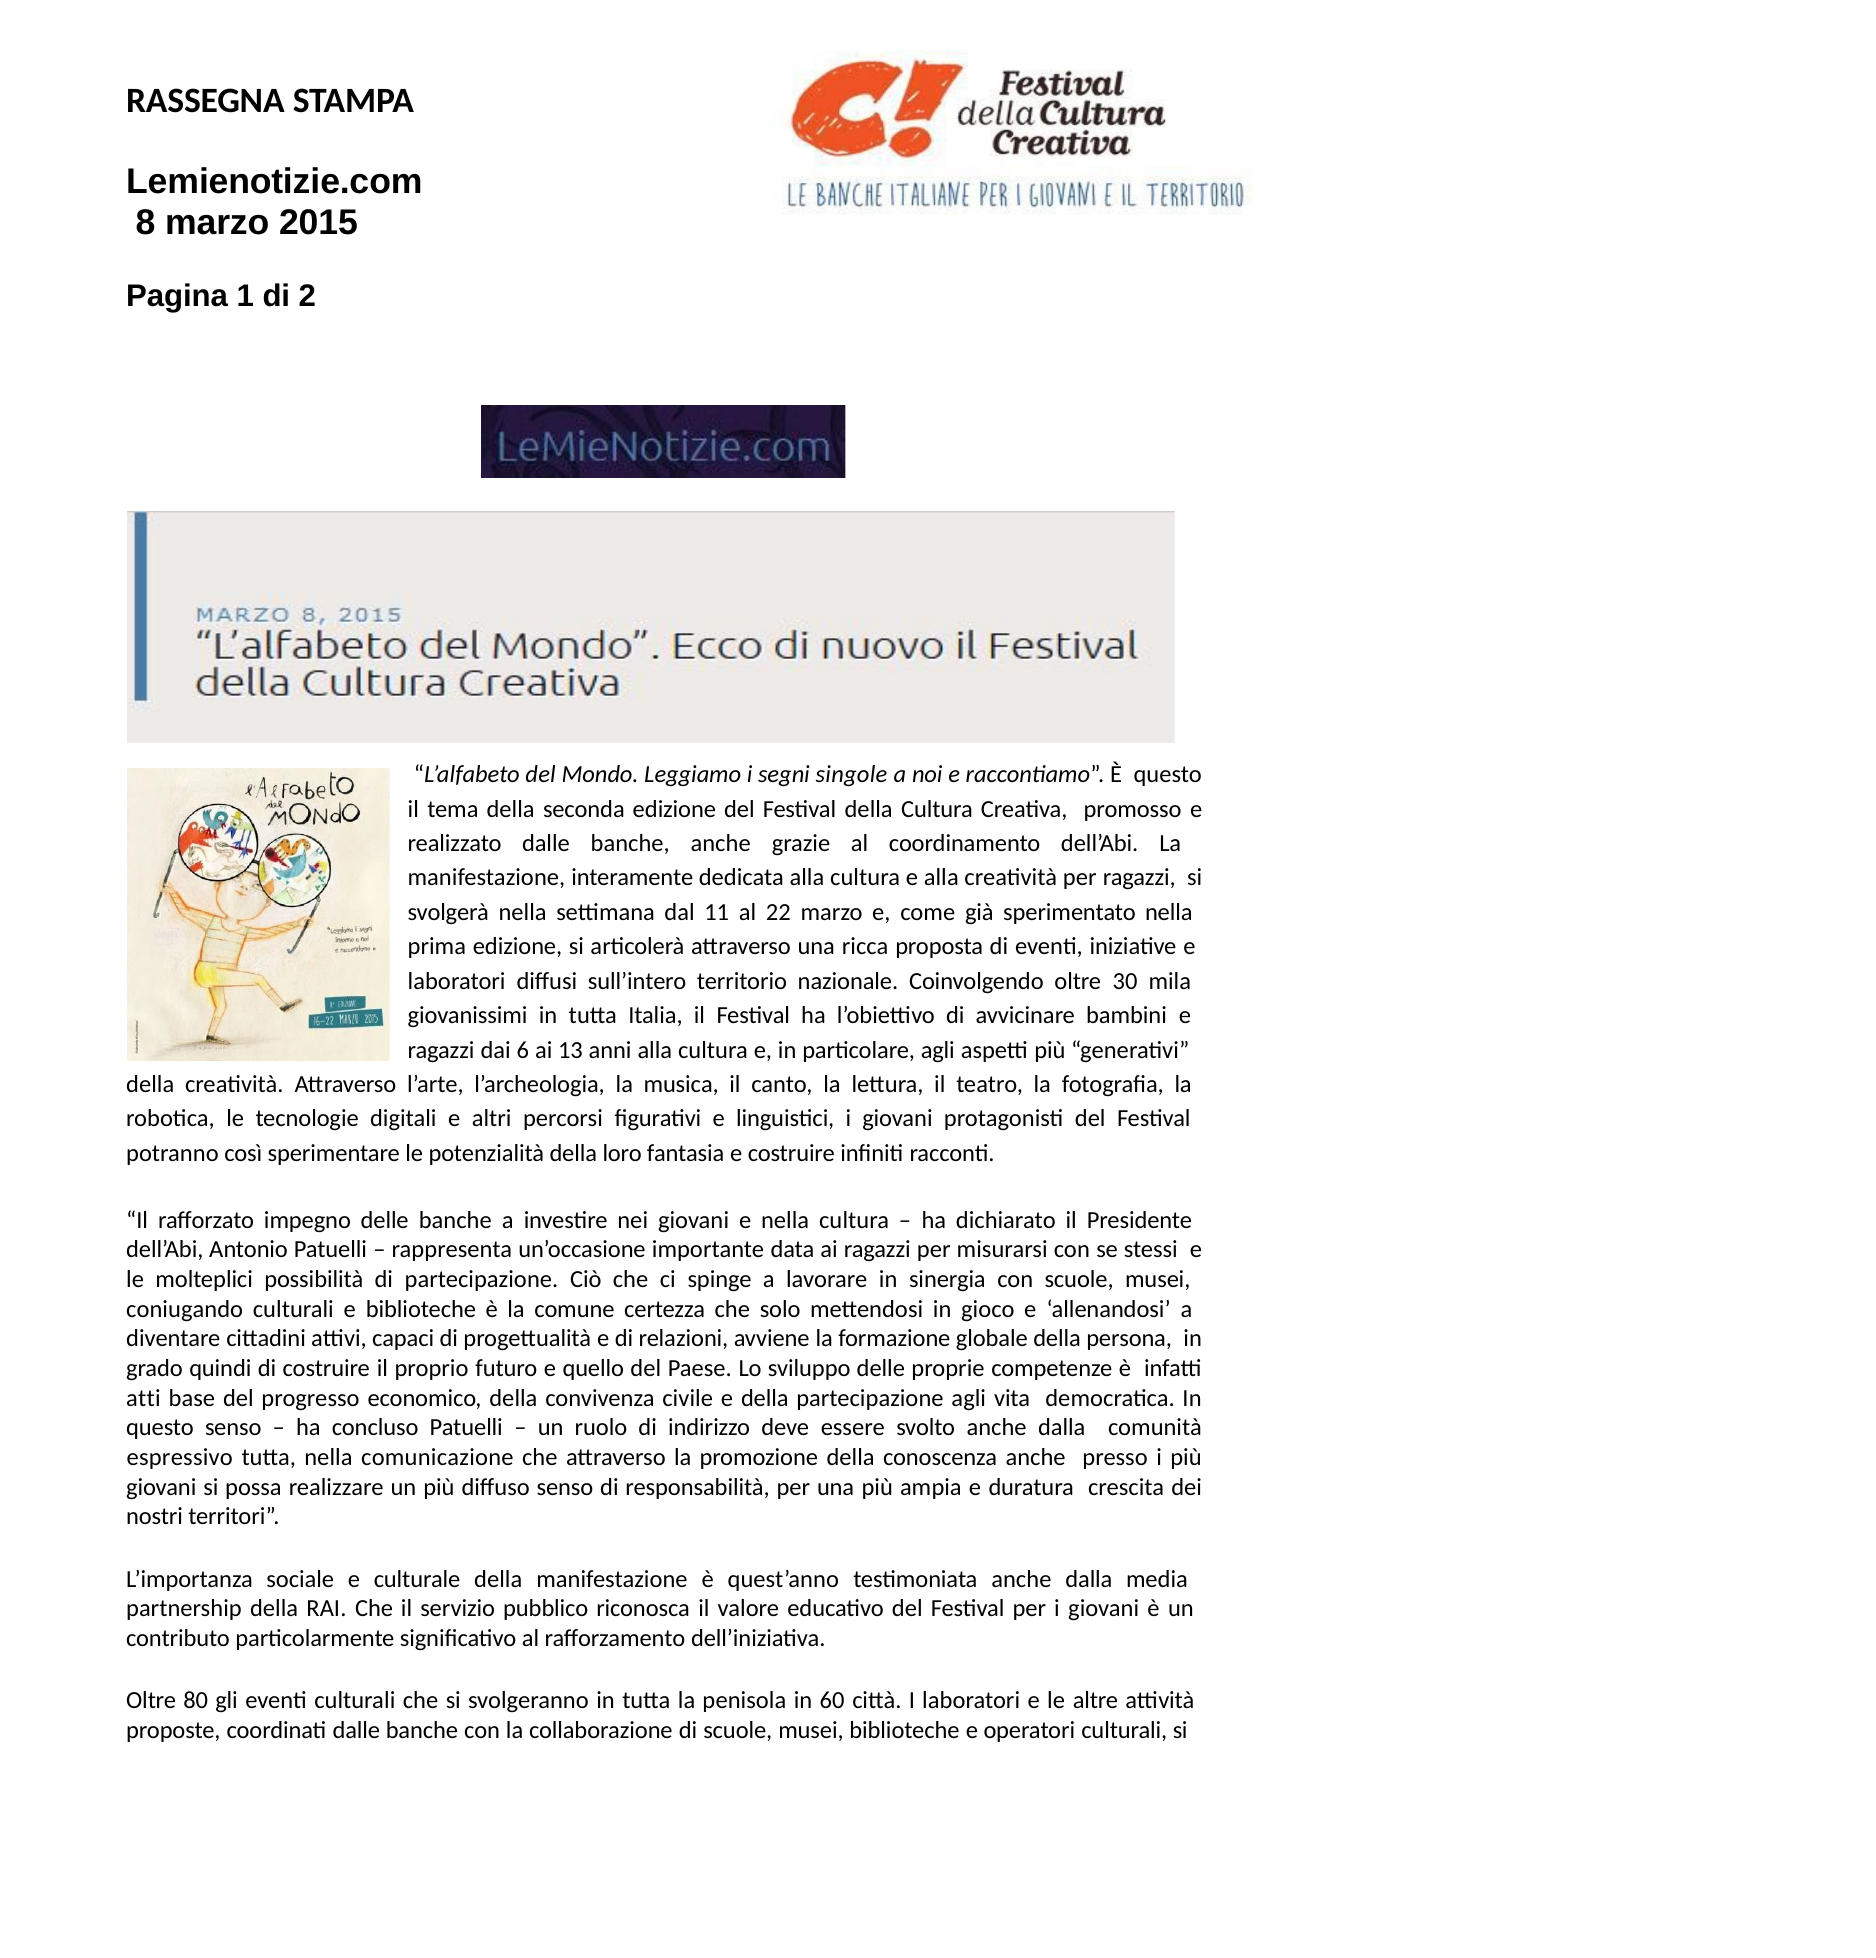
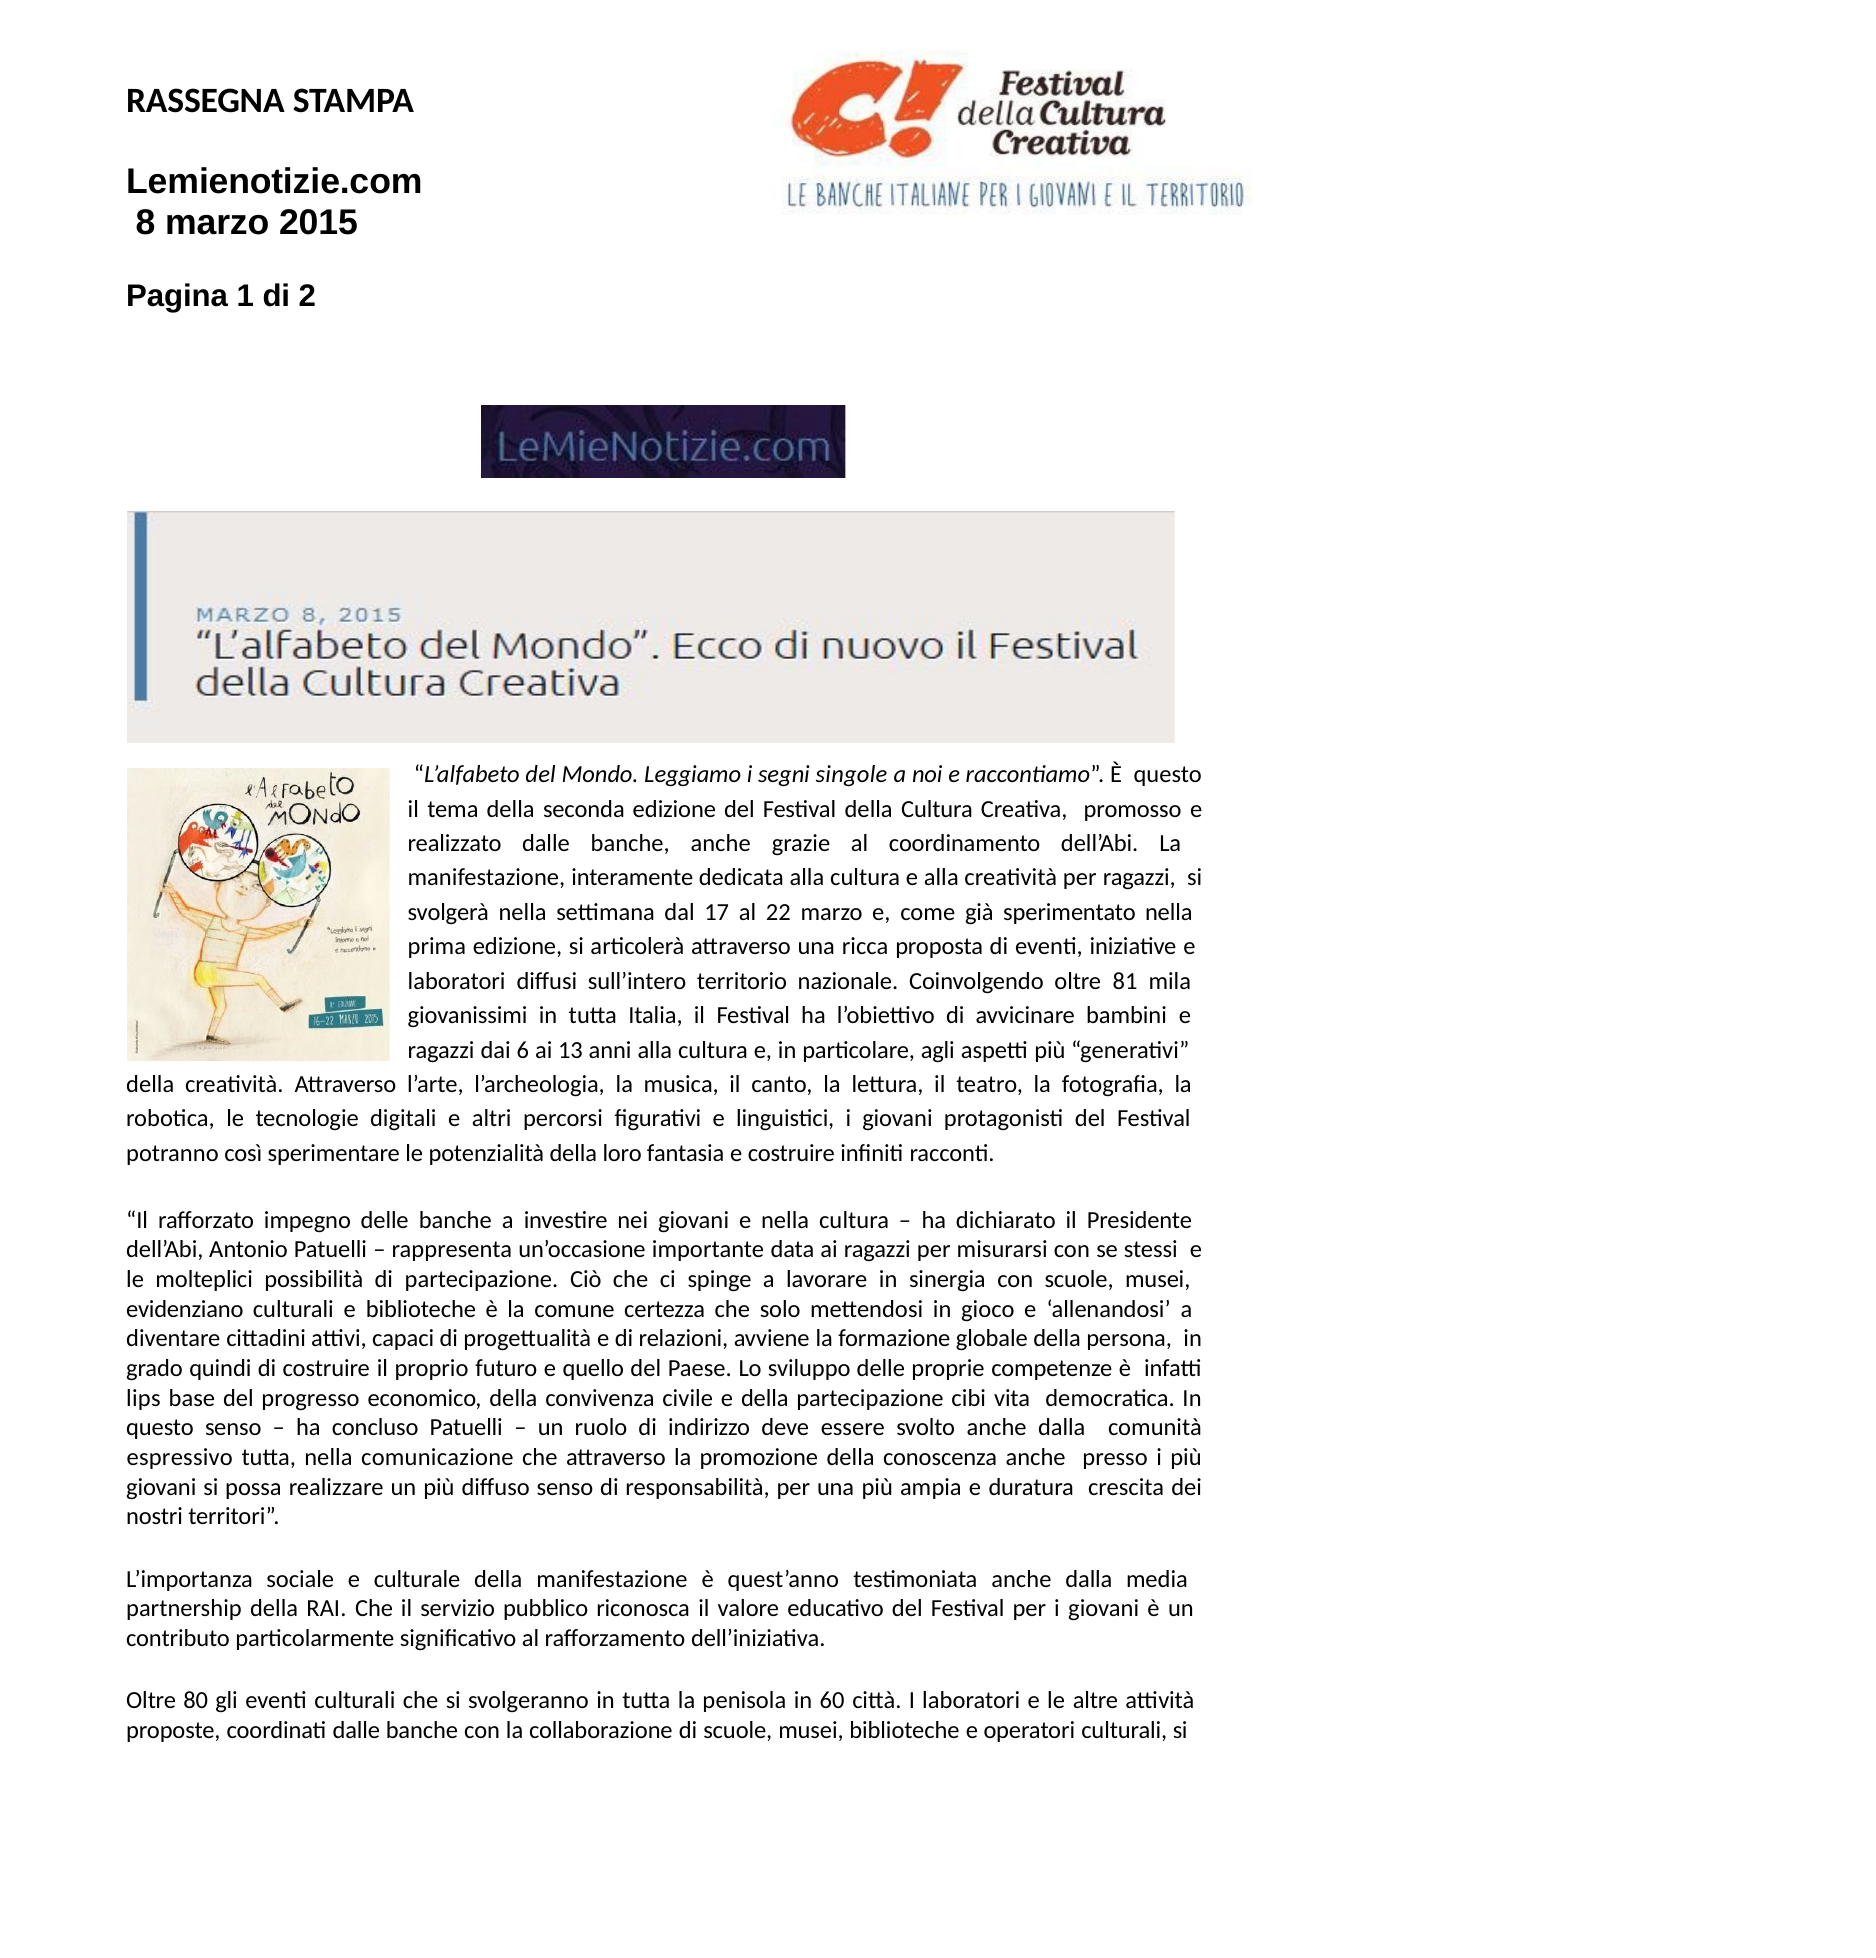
11: 11 -> 17 (717, 912)
30: 30 -> 81 (1125, 981)
coniugando: coniugando -> evidenziano (185, 1309)
atti: atti -> lips (143, 1398)
partecipazione agli: agli -> cibi (969, 1398)
